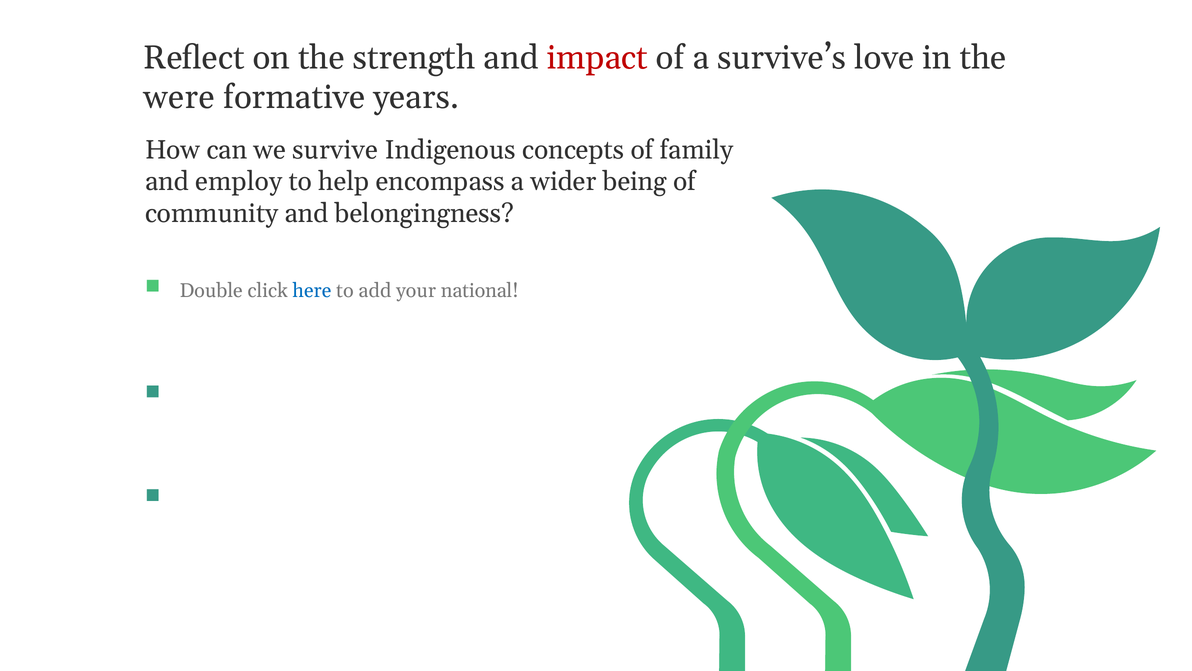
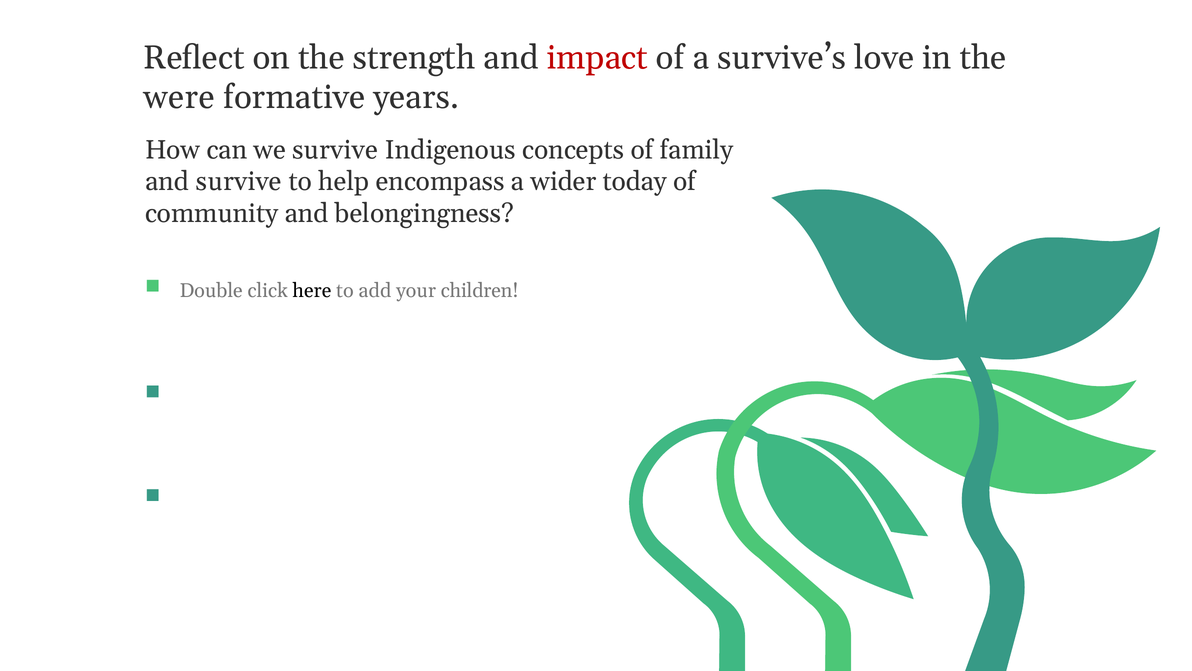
and employ: employ -> survive (239, 182)
being: being -> today (635, 182)
here colour: blue -> black (312, 290)
national: national -> children (480, 290)
